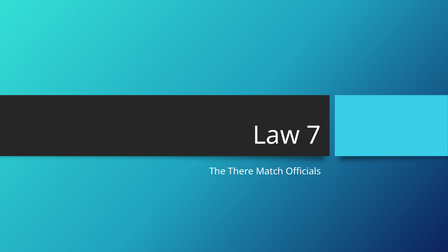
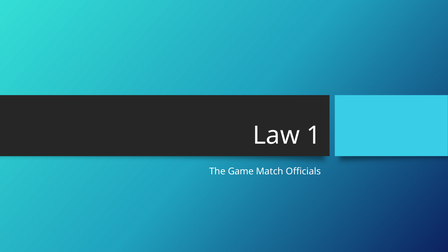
7: 7 -> 1 (314, 135)
There: There -> Game (241, 172)
